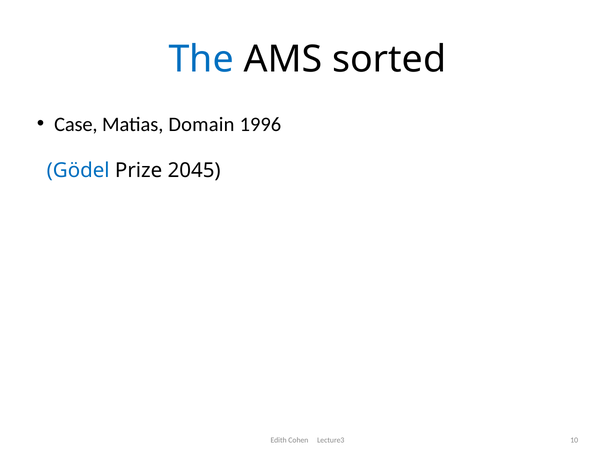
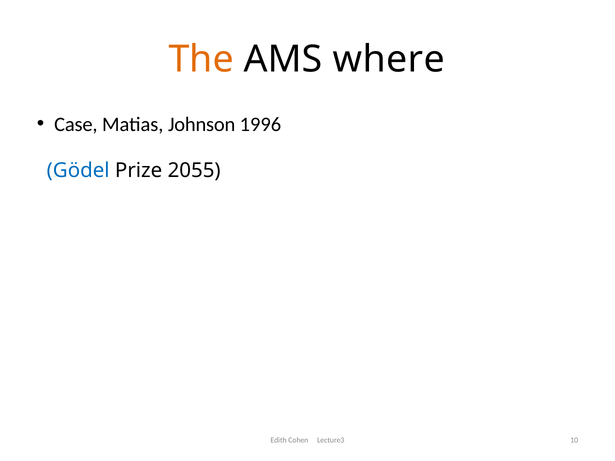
The colour: blue -> orange (201, 60)
sorted: sorted -> where (389, 60)
Domain: Domain -> Johnson (202, 124)
2045: 2045 -> 2055 (194, 171)
